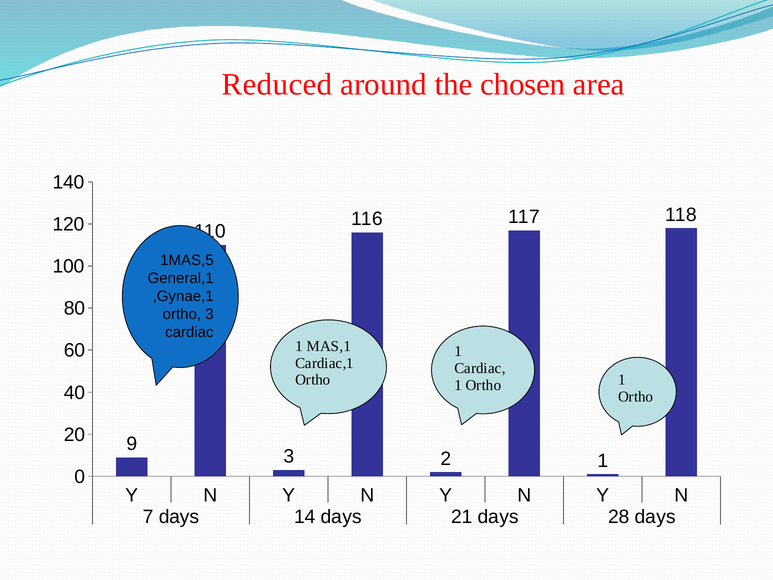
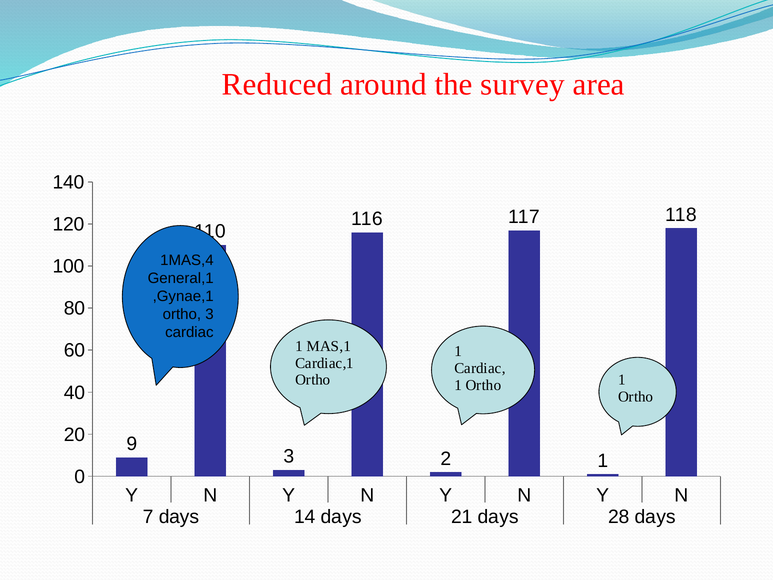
chosen: chosen -> survey (523, 84)
1MAS,5: 1MAS,5 -> 1MAS,4 (187, 260)
